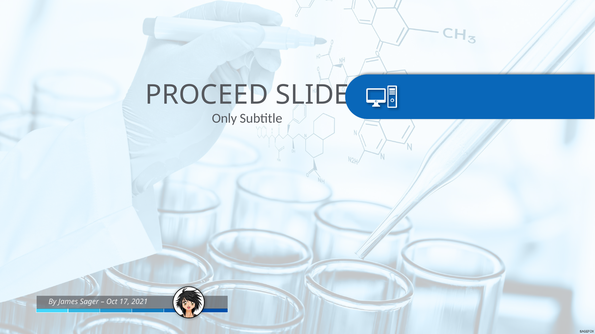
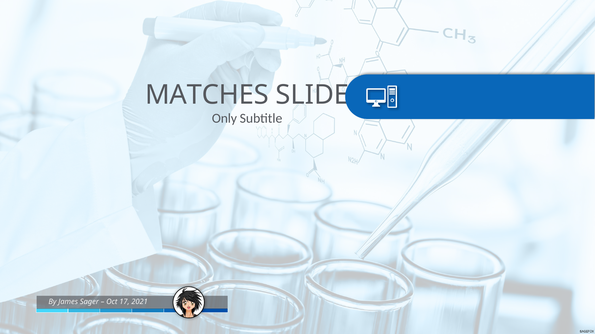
PROCEED: PROCEED -> MATCHES (207, 95)
